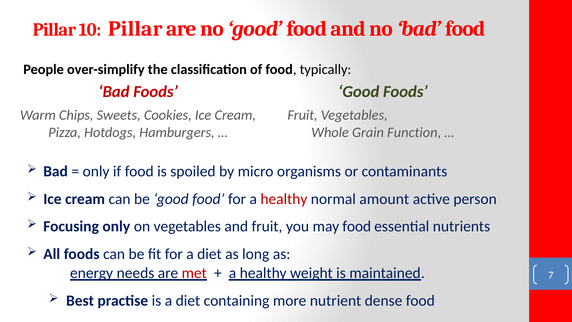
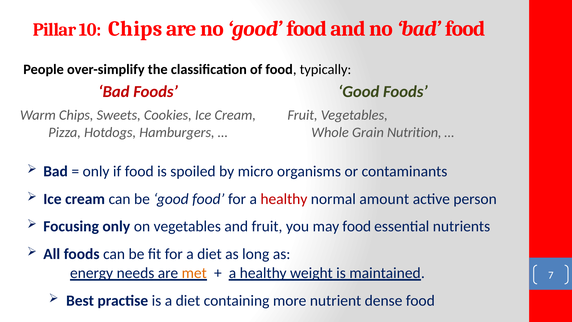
10 Pillar: Pillar -> Chips (135, 29)
Function: Function -> Nutrition (414, 132)
met colour: red -> orange (194, 273)
